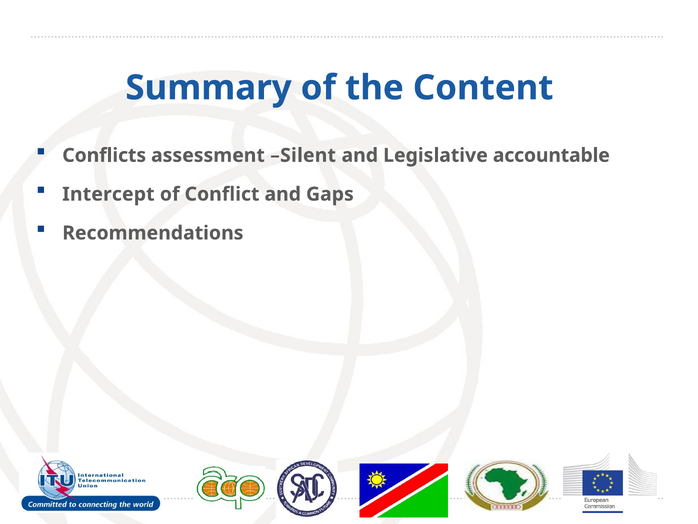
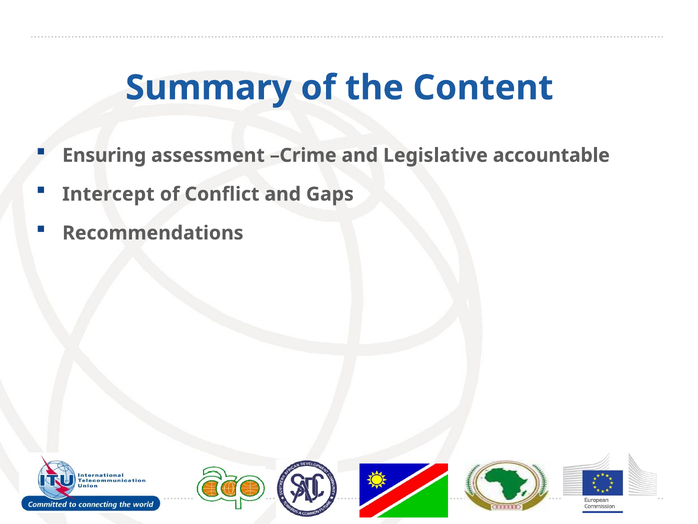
Conflicts: Conflicts -> Ensuring (104, 155)
Silent: Silent -> Crime (303, 155)
